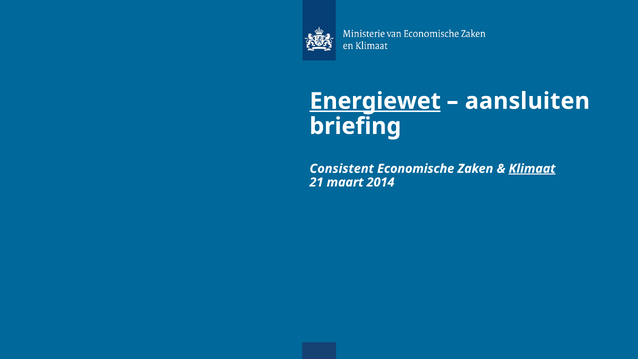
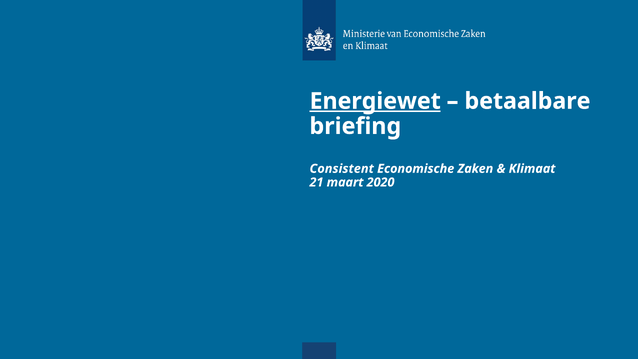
aansluiten: aansluiten -> betaalbare (527, 101)
Klimaat underline: present -> none (532, 169)
2014: 2014 -> 2020 (381, 182)
